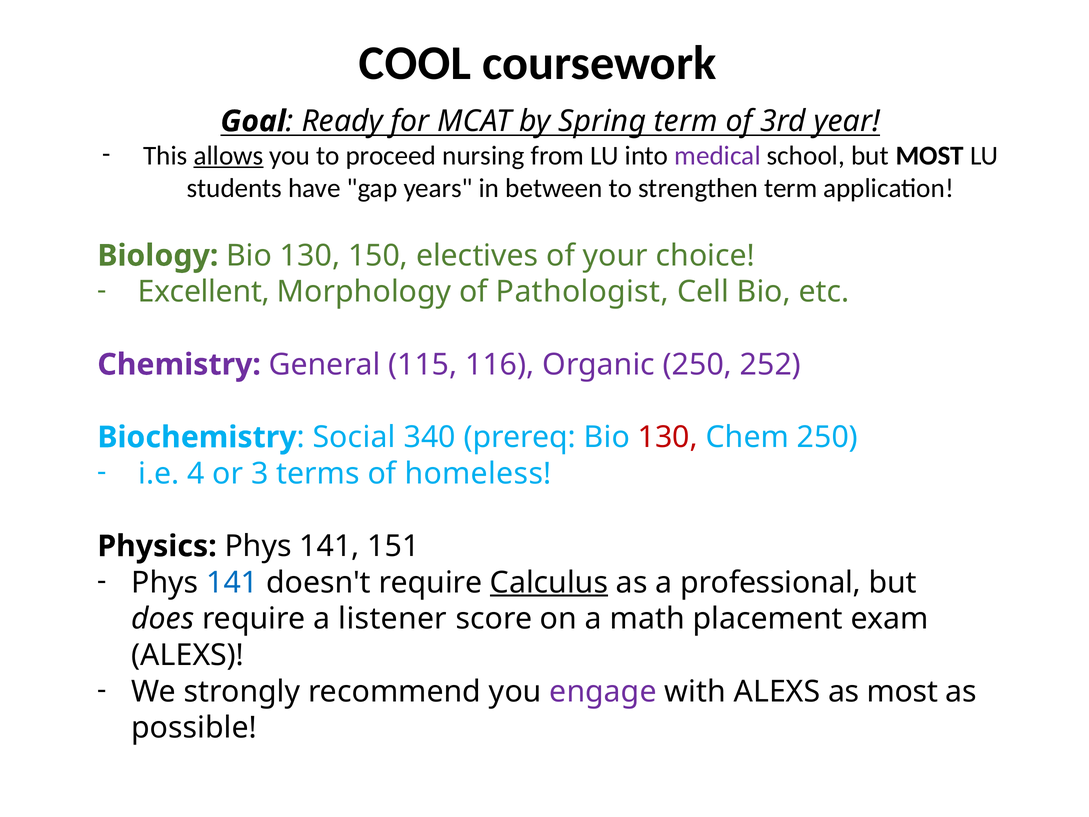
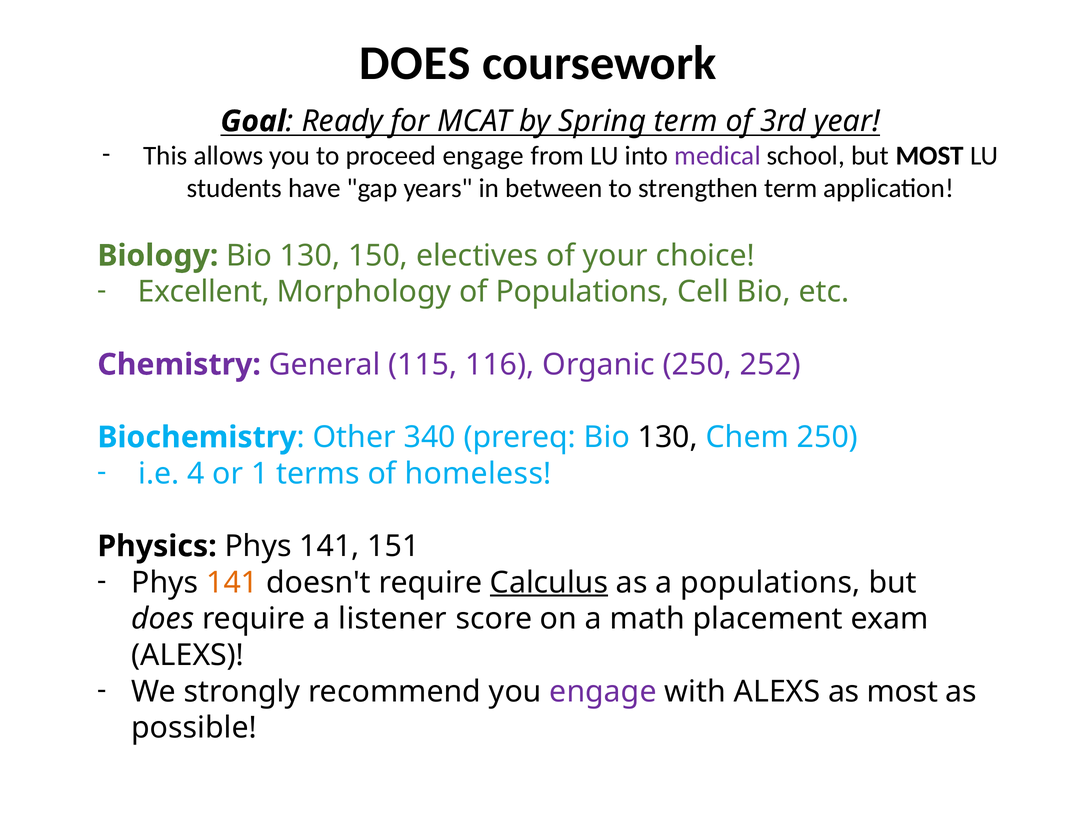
COOL: COOL -> DOES (415, 63)
allows underline: present -> none (229, 156)
proceed nursing: nursing -> engage (483, 156)
of Pathologist: Pathologist -> Populations (583, 292)
Social: Social -> Other (354, 437)
130 colour: red -> black (668, 437)
3: 3 -> 1 (260, 473)
141 colour: blue -> orange (232, 582)
a professional: professional -> populations (770, 582)
